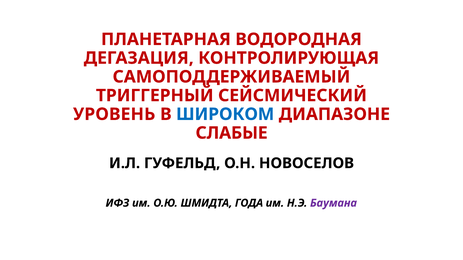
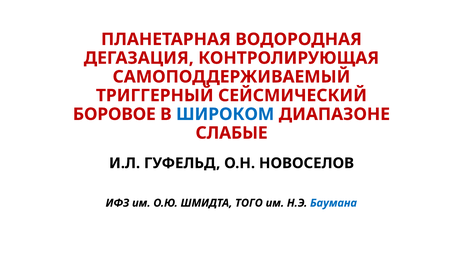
УРОВЕНЬ: УРОВЕНЬ -> БОРОВОЕ (114, 114)
ГОДА: ГОДА -> ТОГО (249, 203)
Баумана colour: purple -> blue (334, 203)
